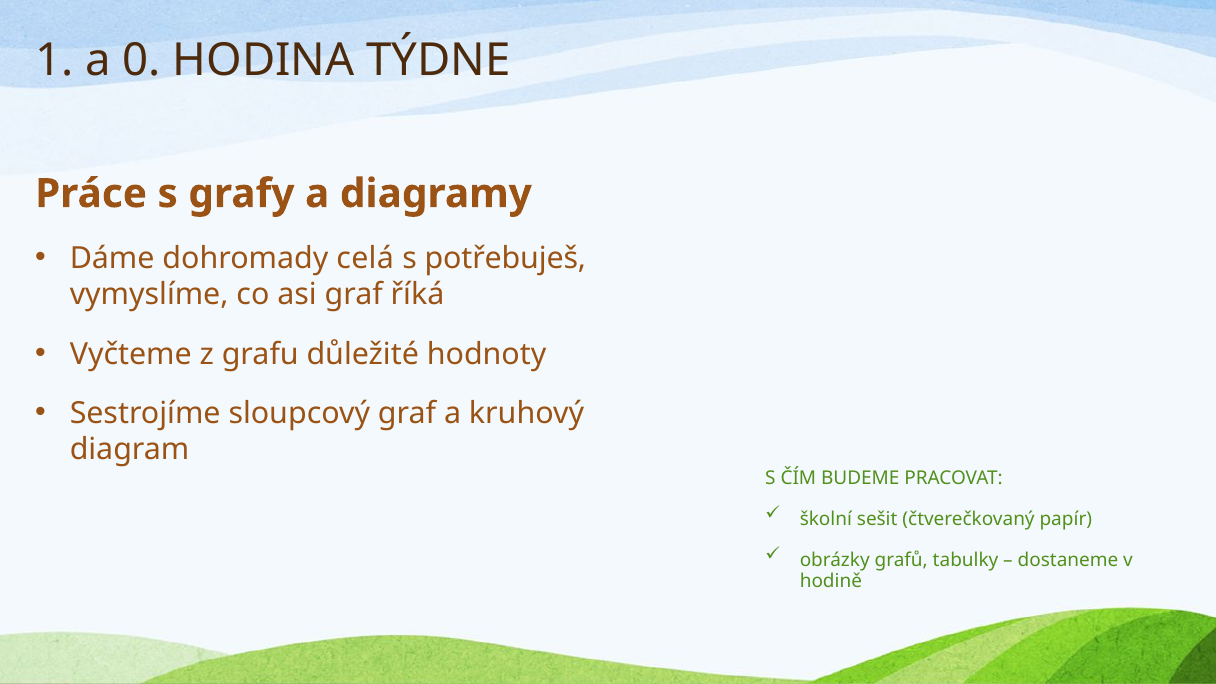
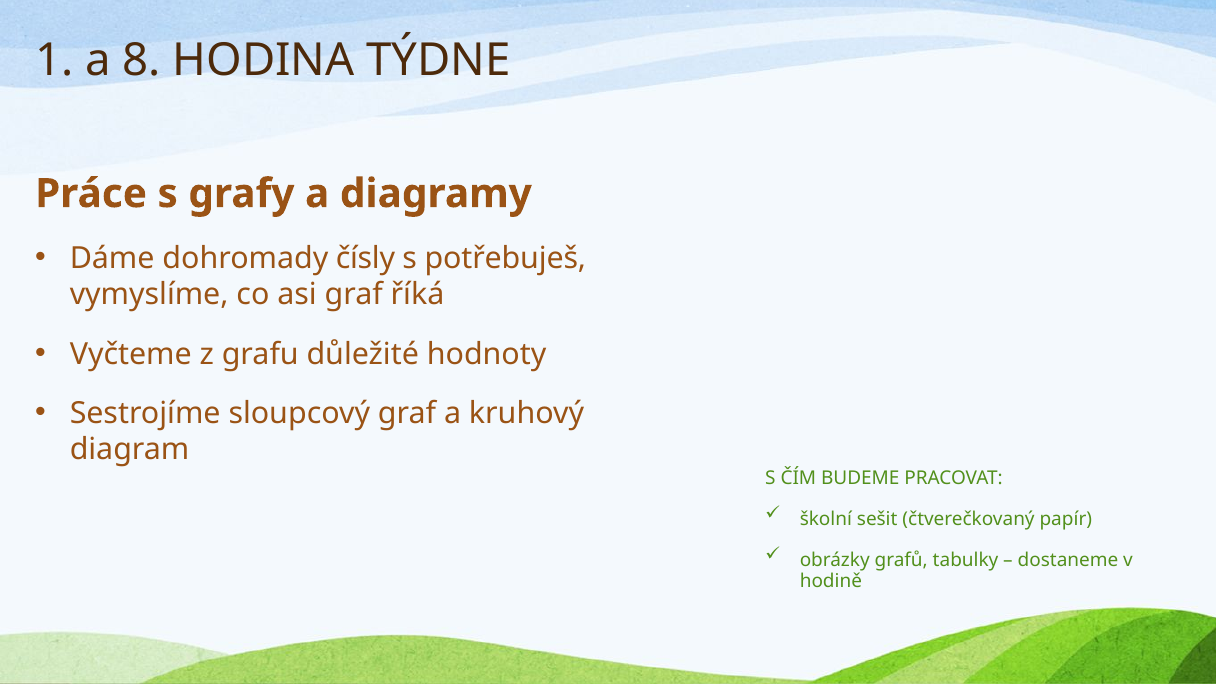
0: 0 -> 8 (142, 60)
celá: celá -> čísly (365, 258)
